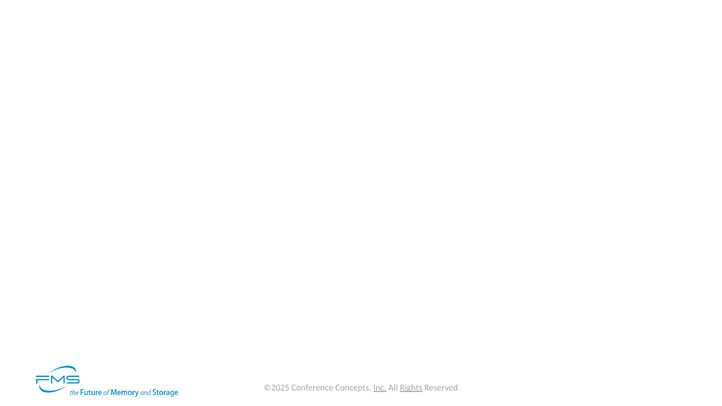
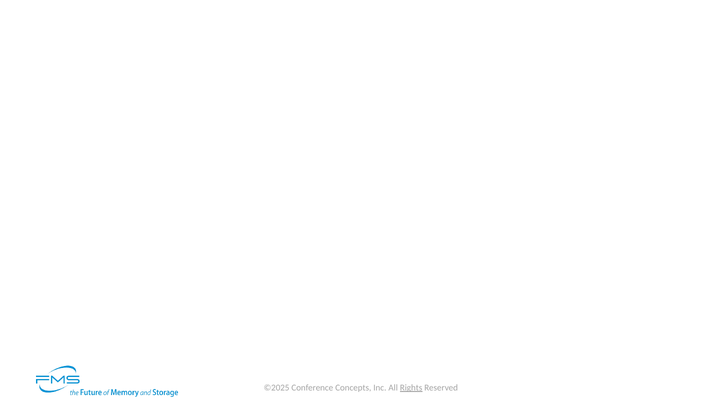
Inc underline: present -> none (380, 388)
